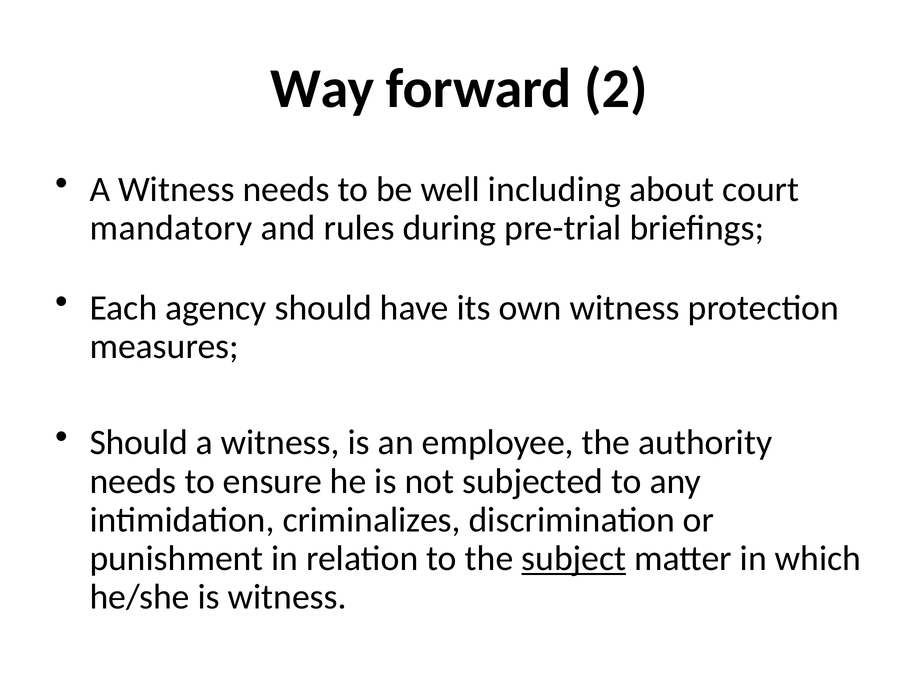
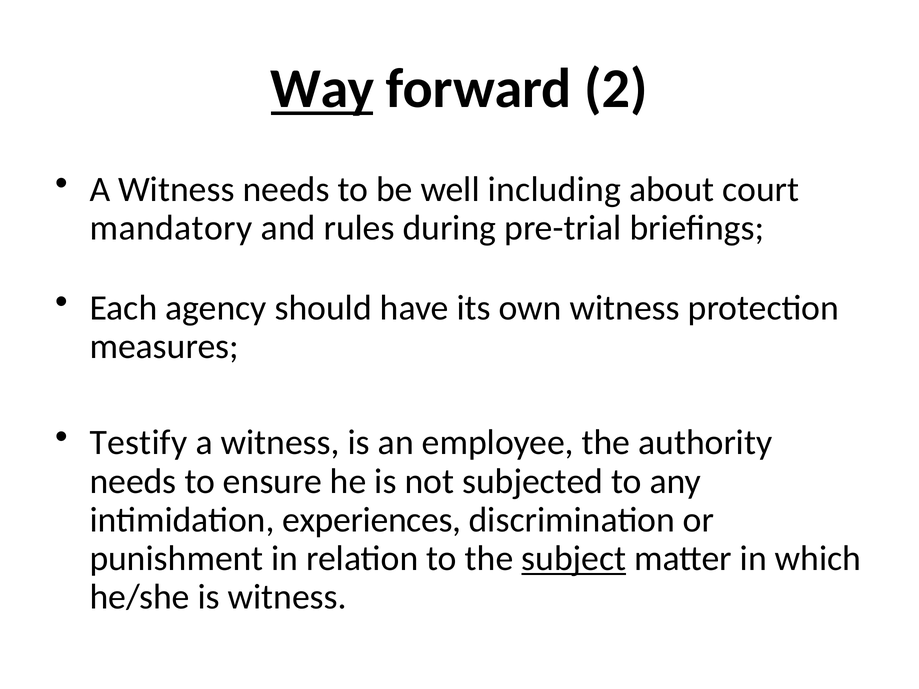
Way underline: none -> present (322, 89)
Should: Should -> Testify (138, 443)
criminalizes: criminalizes -> experiences (372, 520)
